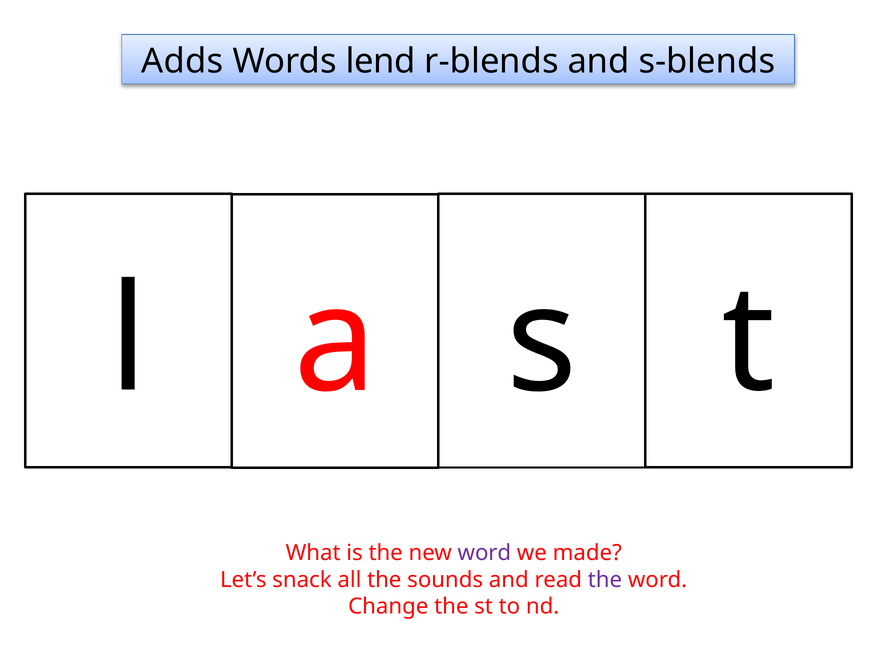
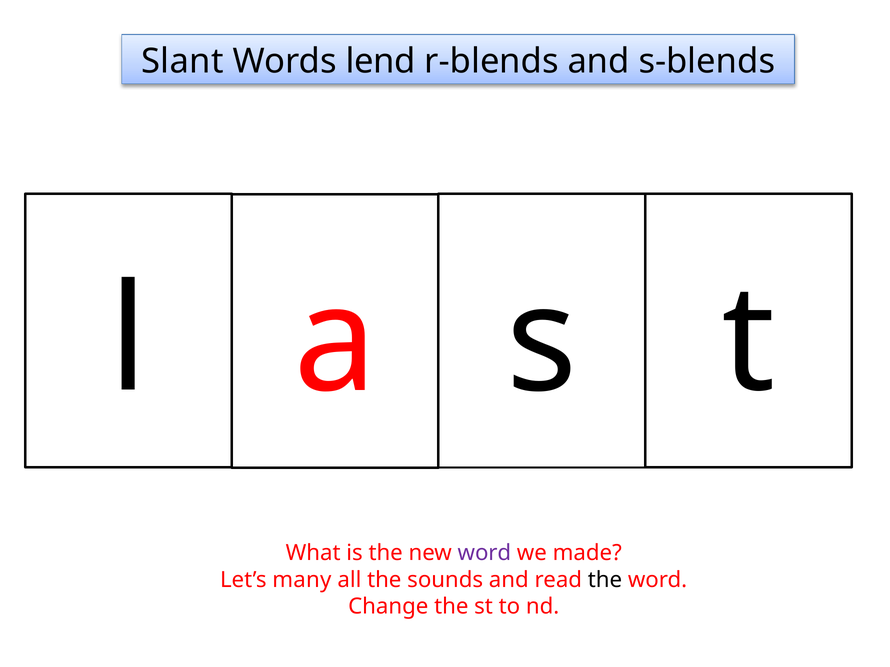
Adds: Adds -> Slant (182, 61)
snack: snack -> many (302, 580)
the colour: purple -> black (605, 580)
